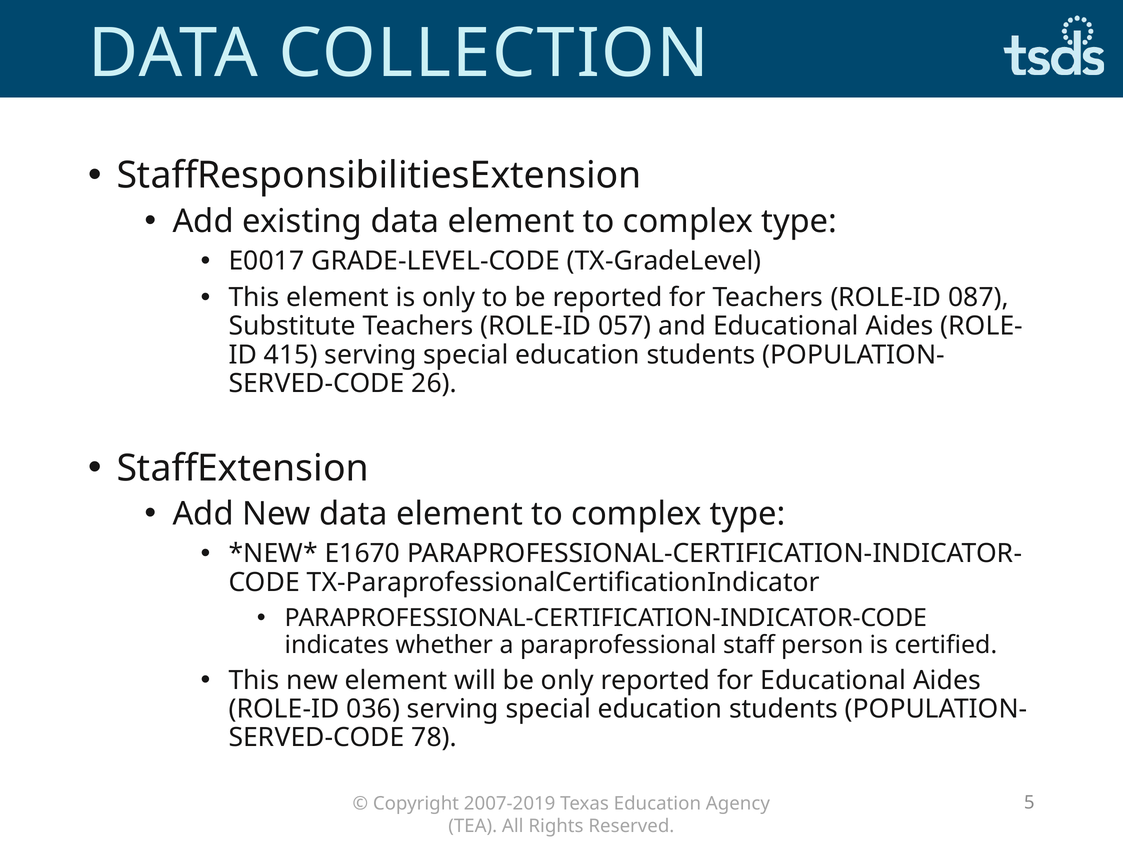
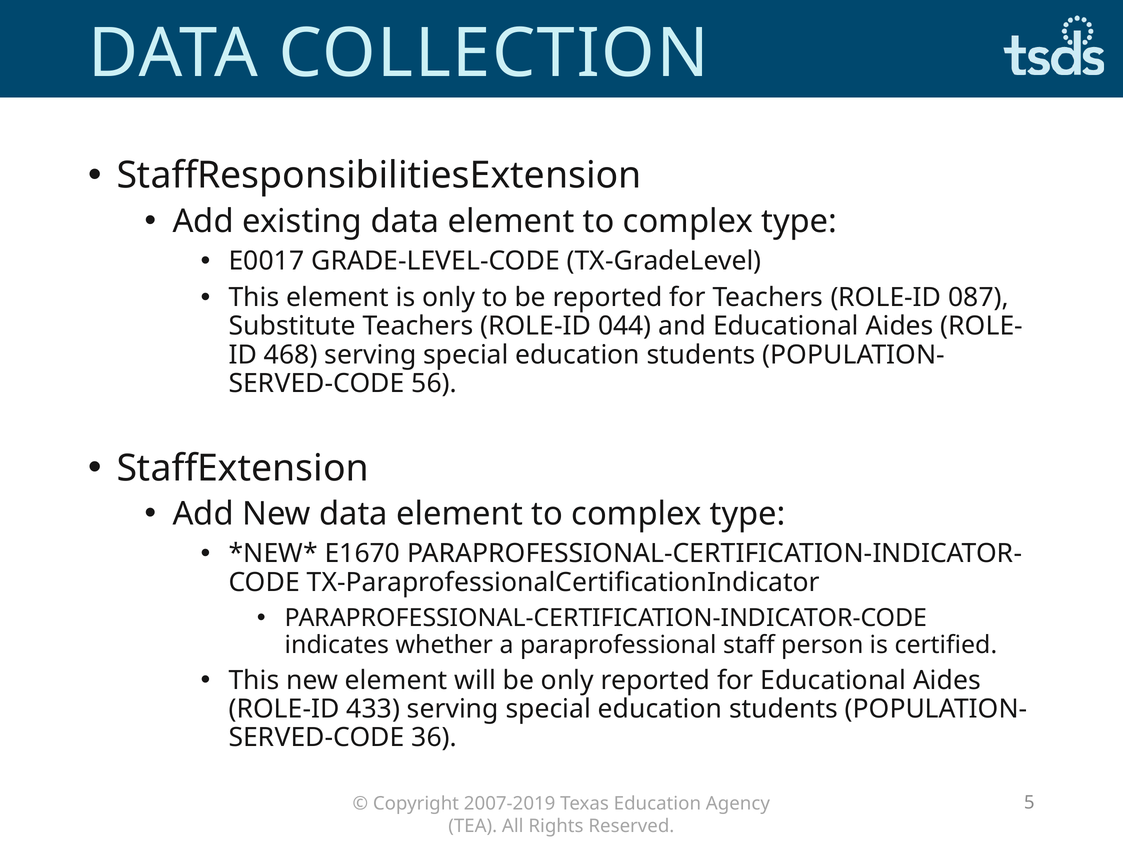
057: 057 -> 044 (625, 326)
415: 415 -> 468 (291, 355)
26: 26 -> 56 (434, 384)
036: 036 -> 433 (373, 709)
78: 78 -> 36 (434, 738)
